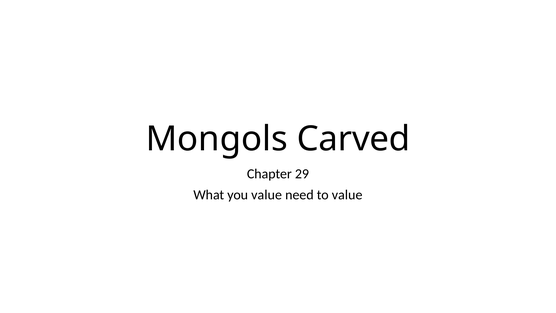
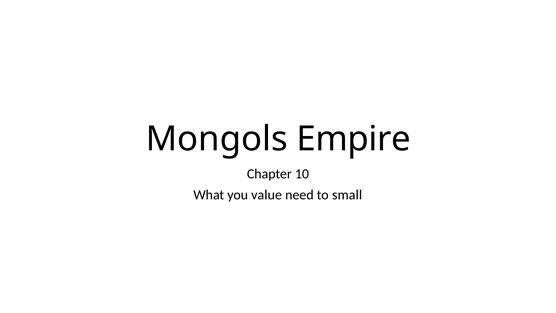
Carved: Carved -> Empire (354, 139)
29: 29 -> 10 (302, 174)
to value: value -> small (347, 195)
